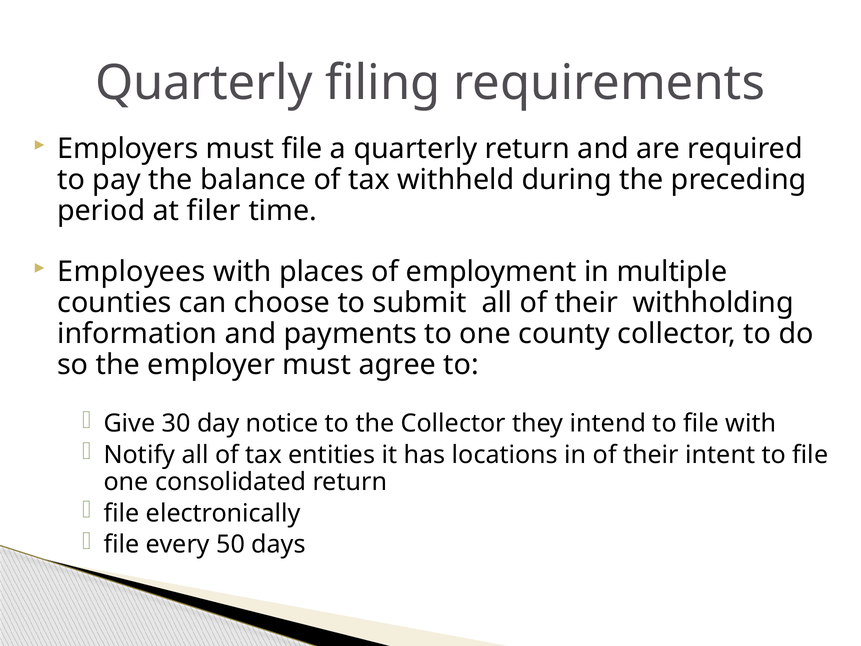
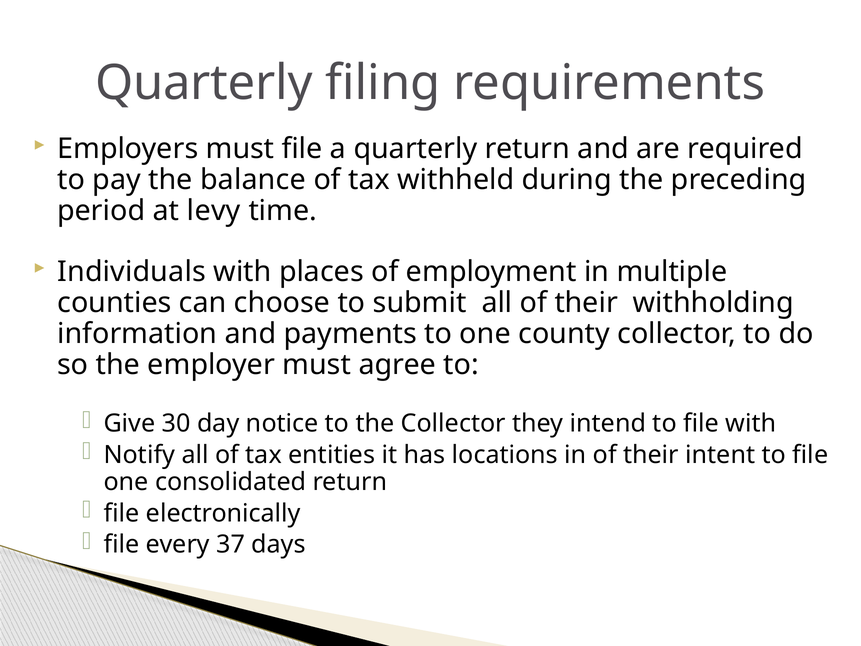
filer: filer -> levy (214, 211)
Employees: Employees -> Individuals (132, 272)
50: 50 -> 37 (231, 544)
